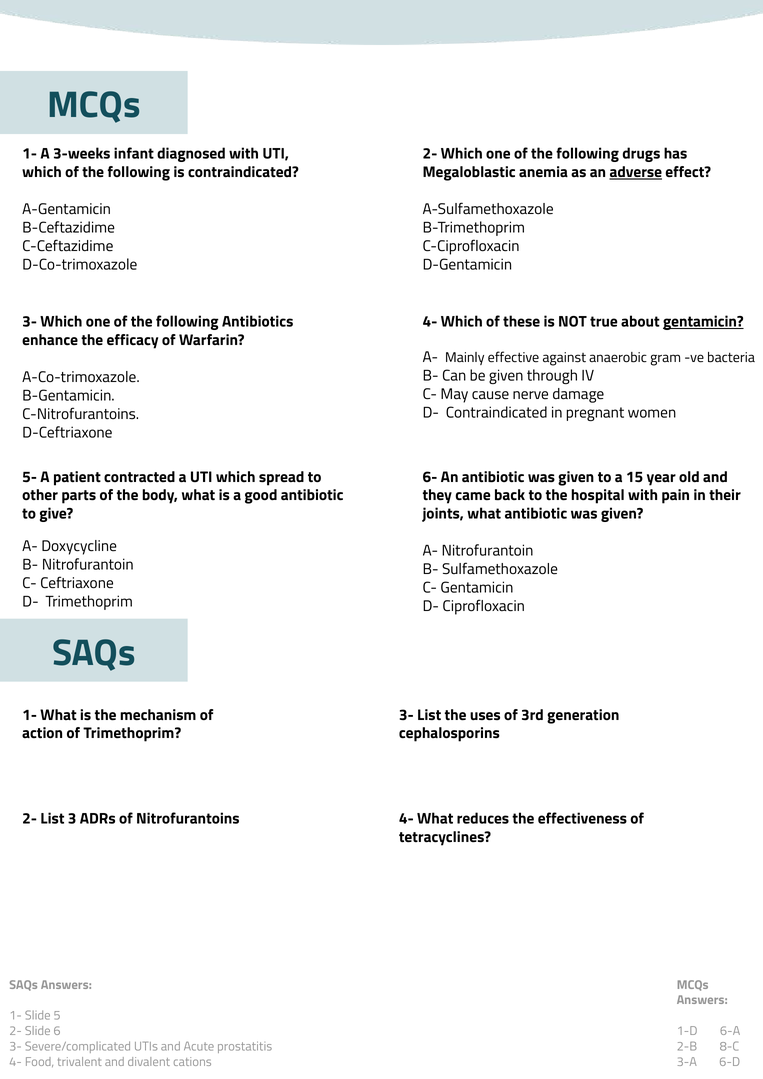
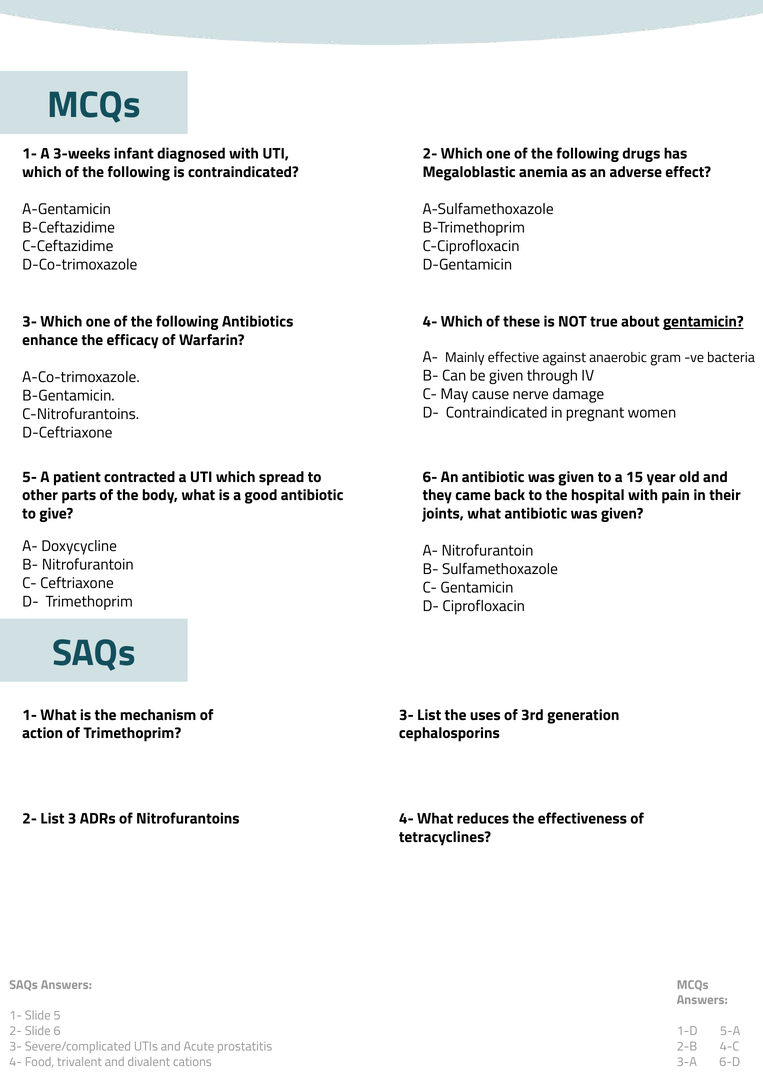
adverse underline: present -> none (636, 172)
6-A: 6-A -> 5-A (730, 1031)
8-C: 8-C -> 4-C (729, 1046)
